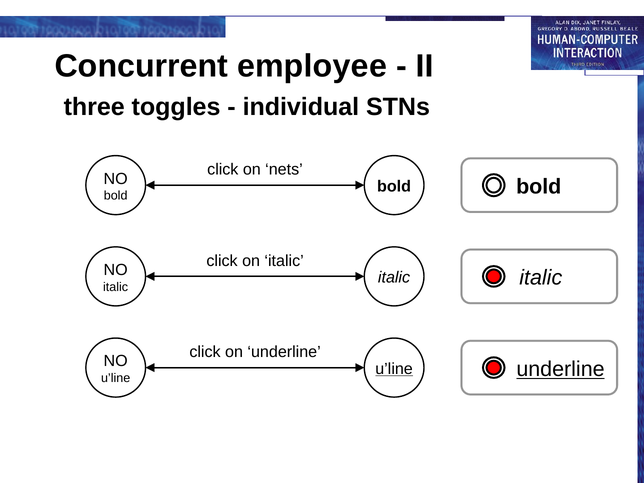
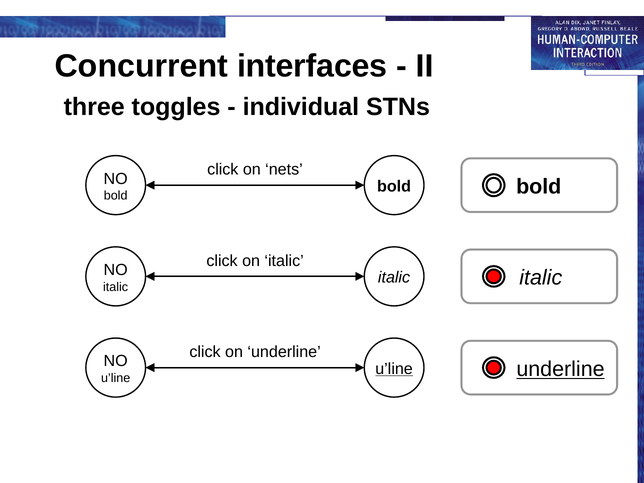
employee: employee -> interfaces (312, 66)
